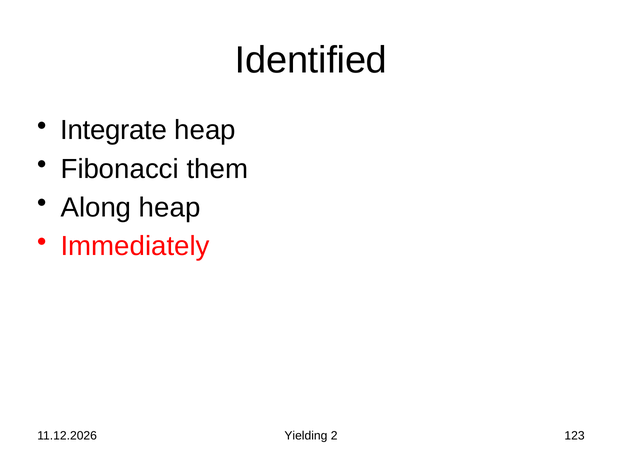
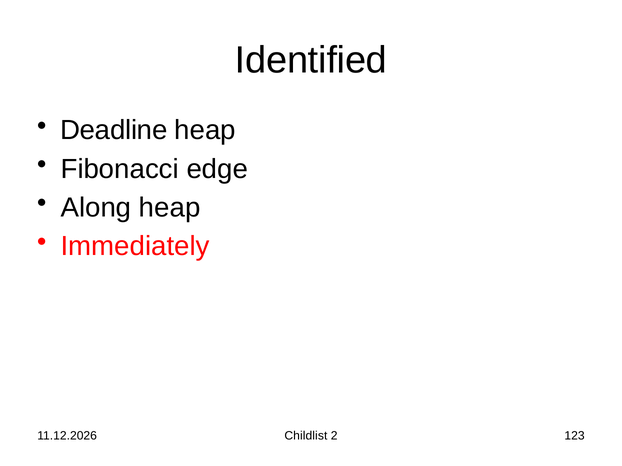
Integrate: Integrate -> Deadline (114, 130)
them: them -> edge (217, 169)
Yielding: Yielding -> Childlist (306, 436)
